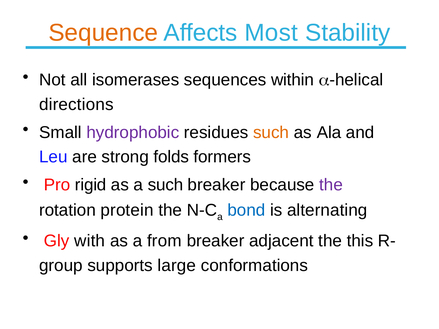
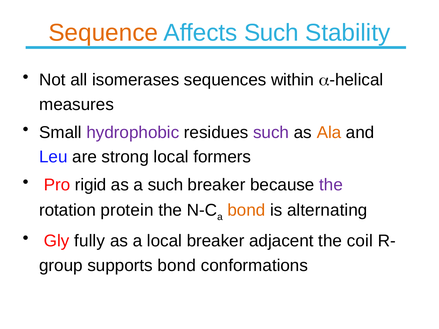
Affects Most: Most -> Such (271, 33)
directions: directions -> measures (77, 105)
such colour: orange -> purple (271, 133)
Ala colour: black -> orange (329, 133)
strong folds: folds -> local (171, 157)
bond colour: blue -> orange (246, 210)
with: with -> fully (90, 241)
a from: from -> local (164, 241)
this: this -> coil (360, 241)
supports large: large -> bond (177, 266)
